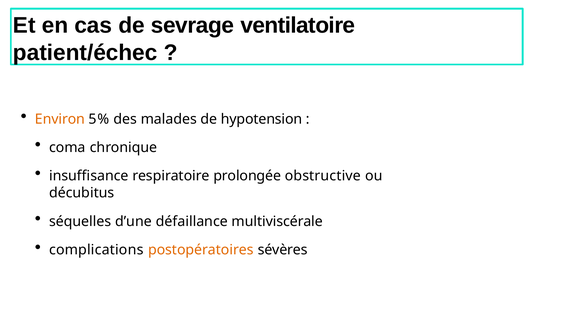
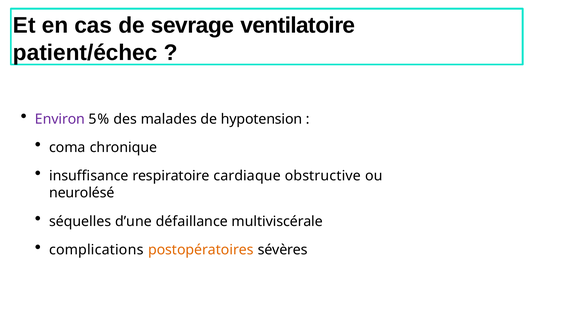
Environ colour: orange -> purple (60, 119)
prolongée: prolongée -> cardiaque (247, 176)
décubitus: décubitus -> neurolésé (82, 193)
